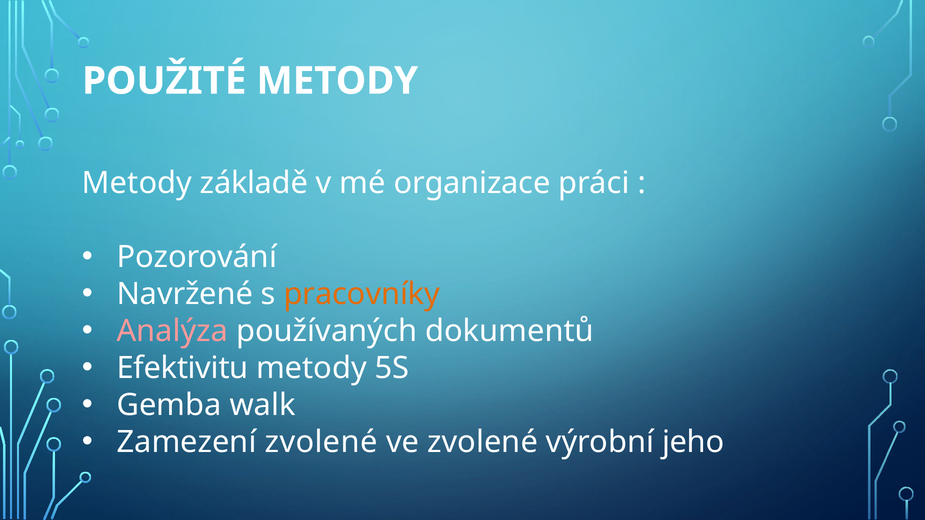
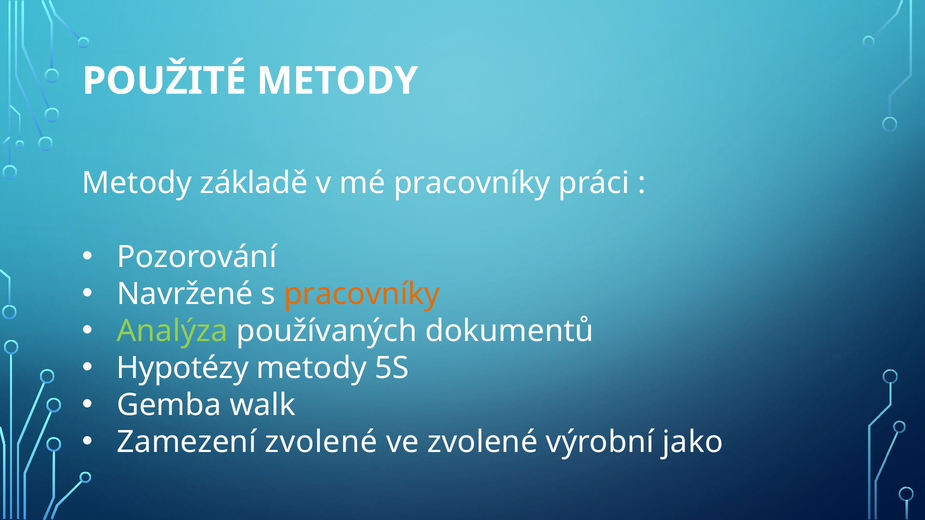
mé organizace: organizace -> pracovníky (472, 183)
Analýza colour: pink -> light green (172, 331)
Efektivitu: Efektivitu -> Hypotézy (183, 368)
jeho: jeho -> jako (693, 442)
